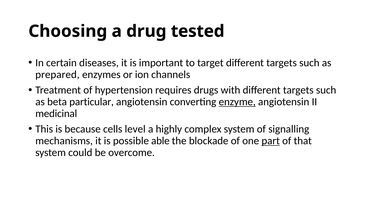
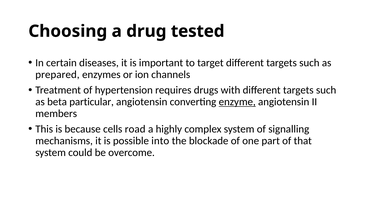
medicinal: medicinal -> members (56, 114)
level: level -> road (135, 129)
able: able -> into (160, 141)
part underline: present -> none (271, 141)
